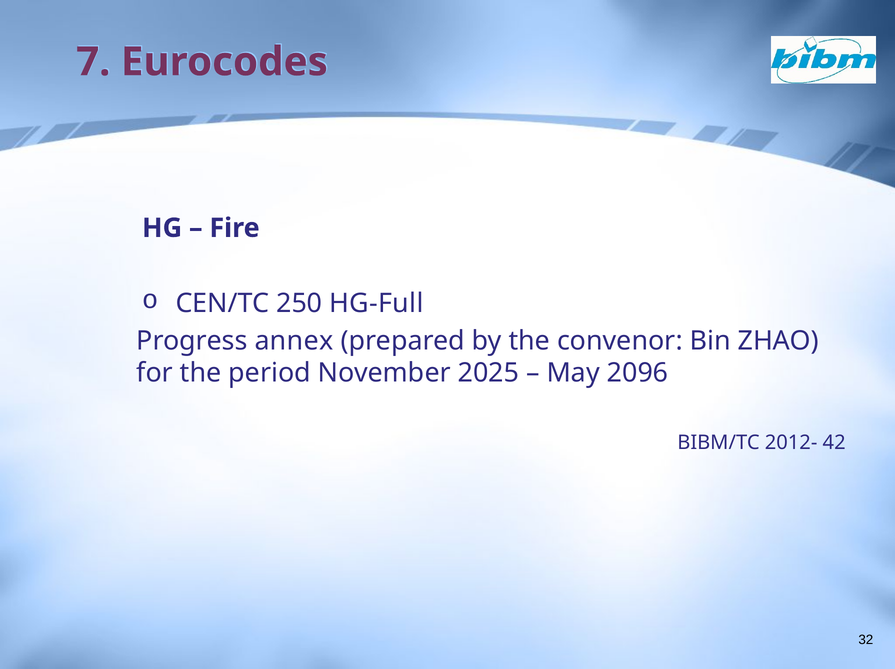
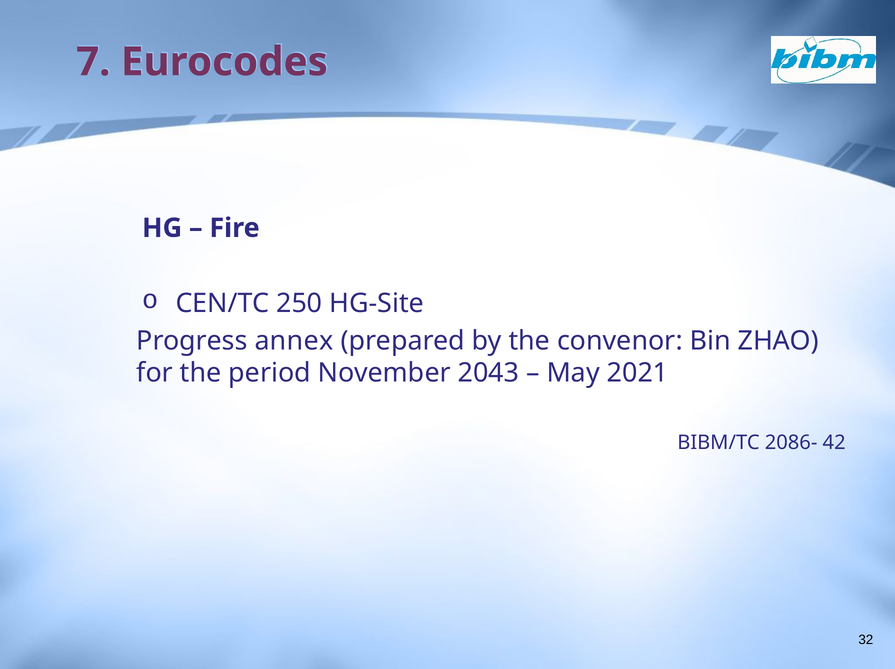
HG-Full: HG-Full -> HG-Site (377, 303)
2025: 2025 -> 2043 (488, 373)
2096: 2096 -> 2021 (638, 373)
2012-: 2012- -> 2086- (791, 443)
